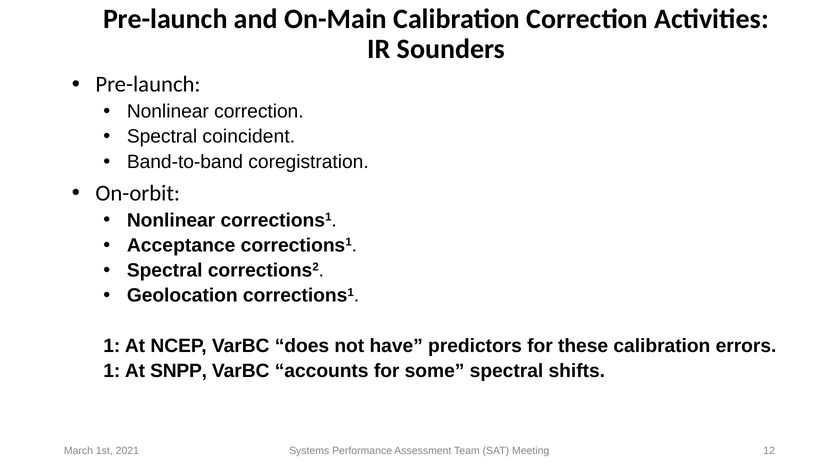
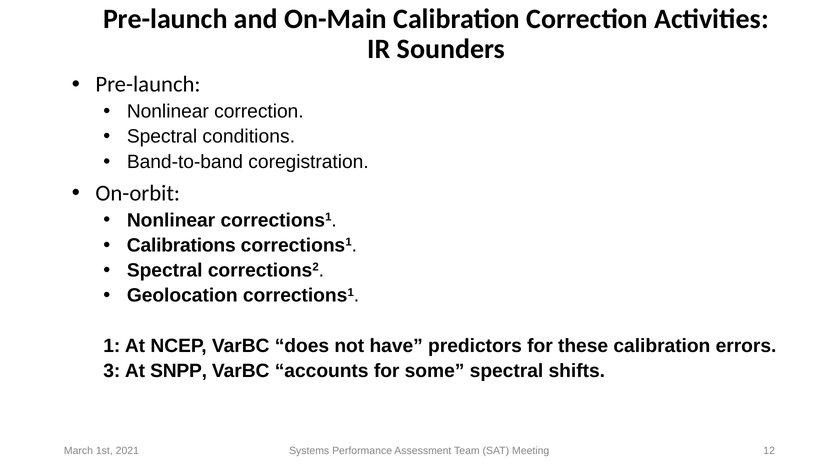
coincident: coincident -> conditions (249, 137)
Acceptance: Acceptance -> Calibrations (181, 245)
1: 1 -> 3 (112, 371)
